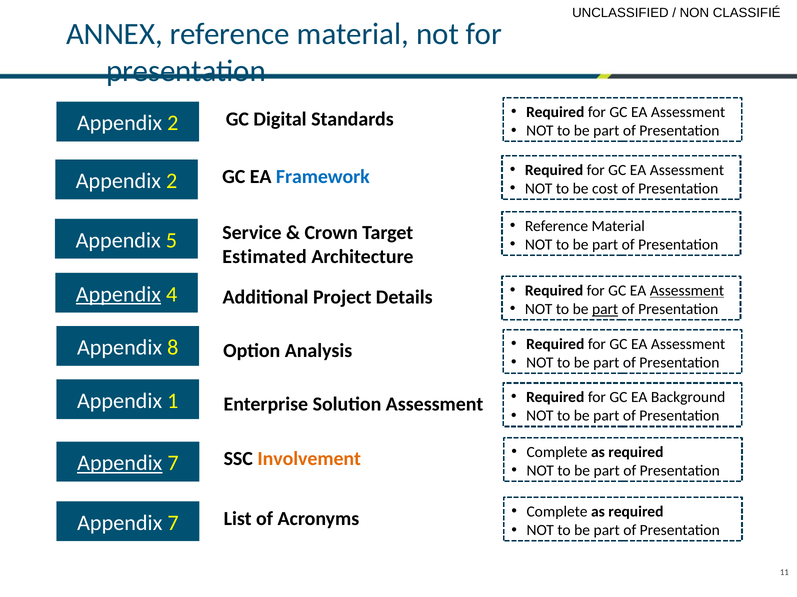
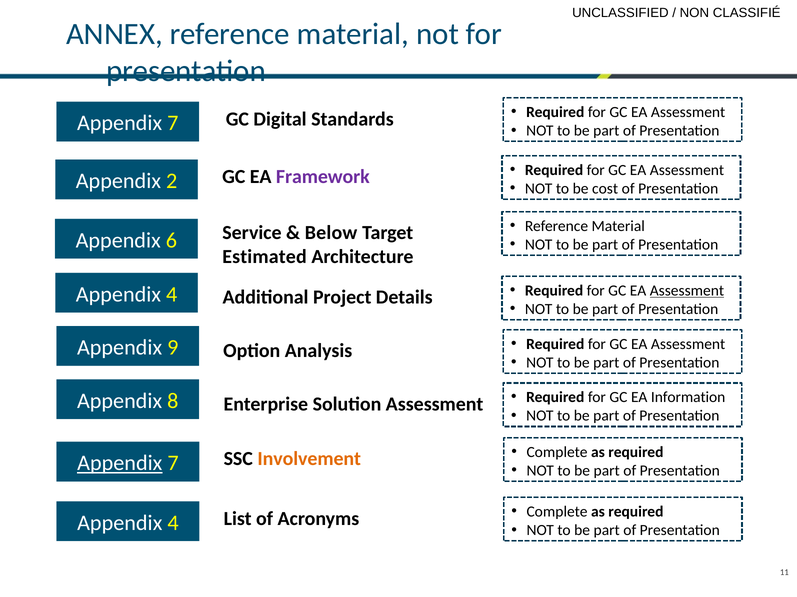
2: 2 -> 7 (173, 123)
Framework colour: blue -> purple (323, 177)
Crown: Crown -> Below (331, 233)
5: 5 -> 6 (171, 241)
Appendix underline: present -> none (118, 295)
part underline: present -> none (605, 310)
8: 8 -> 9 (173, 348)
1: 1 -> 8 (173, 401)
Background: Background -> Information (688, 398)
7: 7 -> 4 (173, 523)
